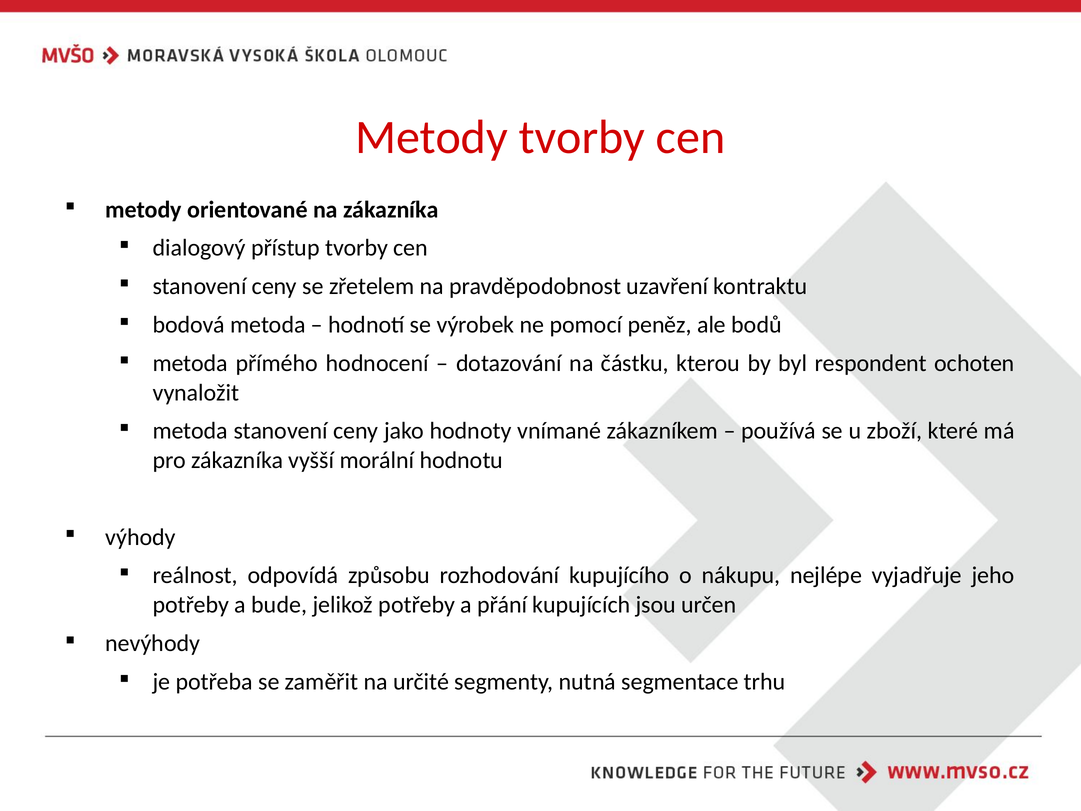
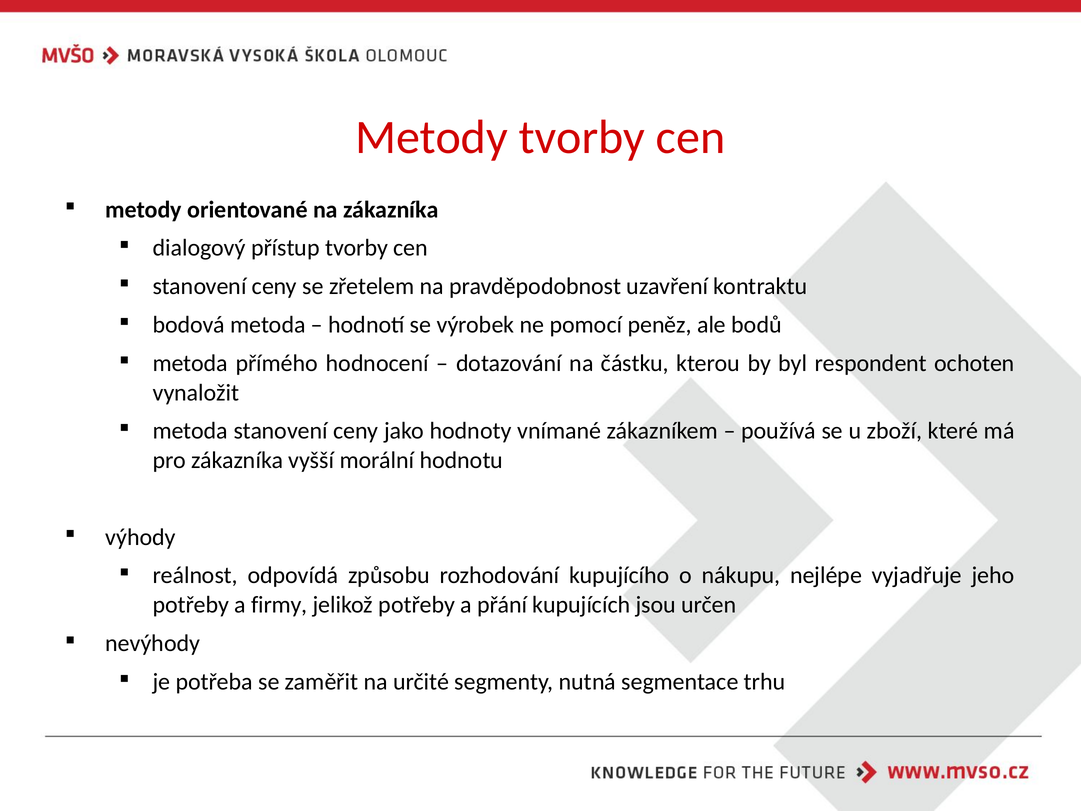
bude: bude -> firmy (279, 605)
